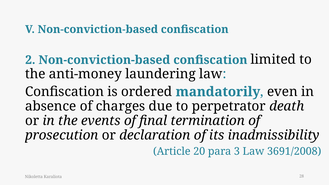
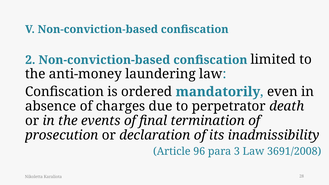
20: 20 -> 96 (199, 152)
